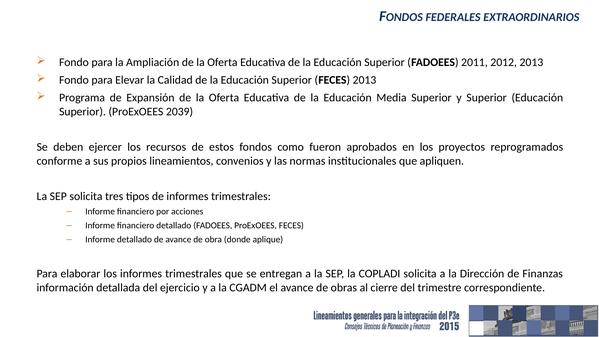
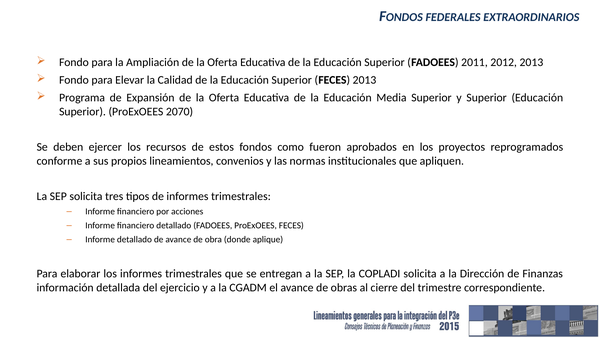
2039: 2039 -> 2070 (180, 112)
